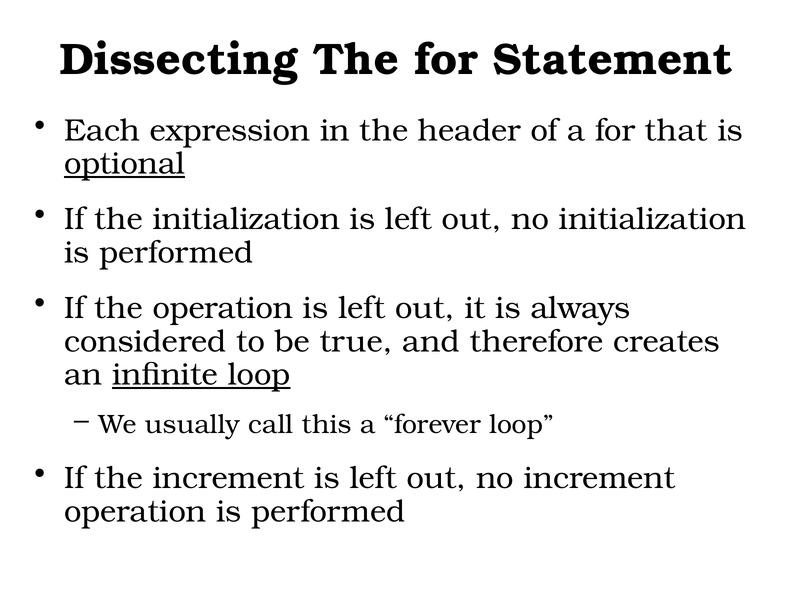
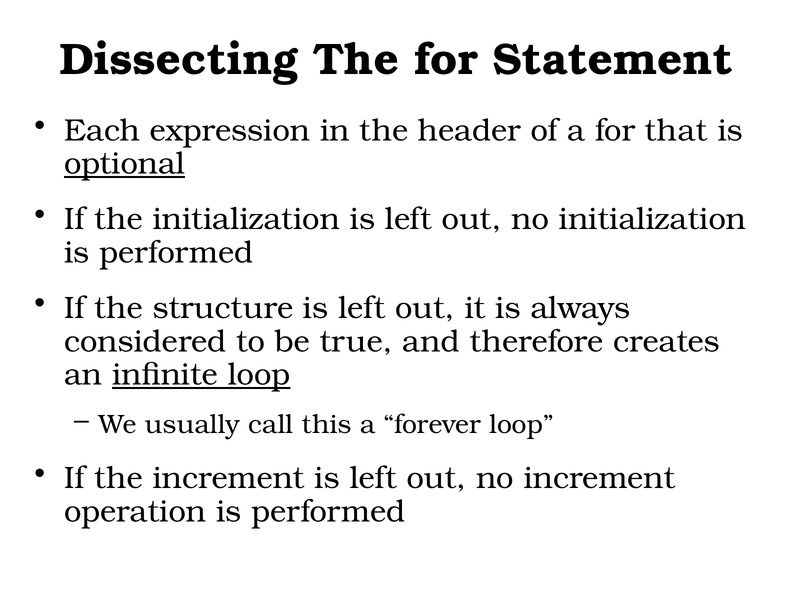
the operation: operation -> structure (223, 308)
